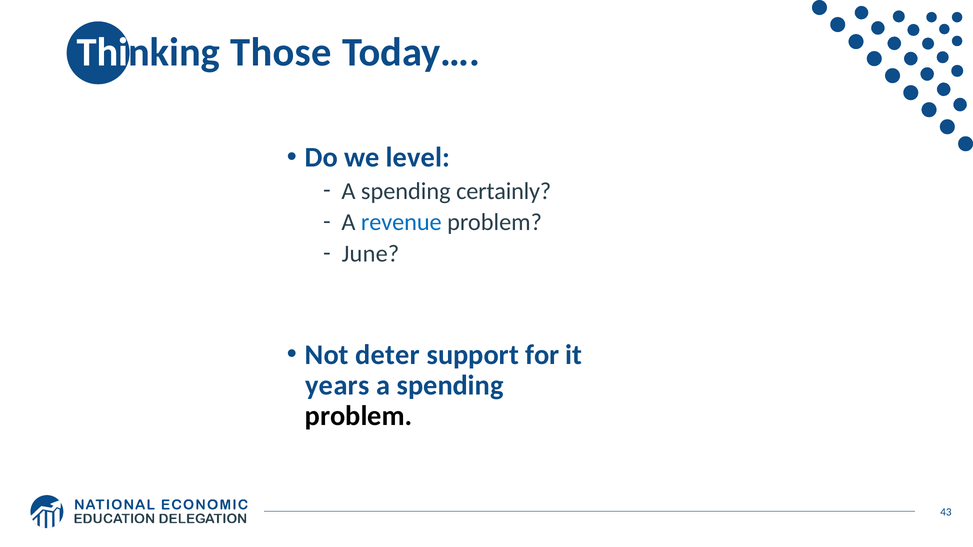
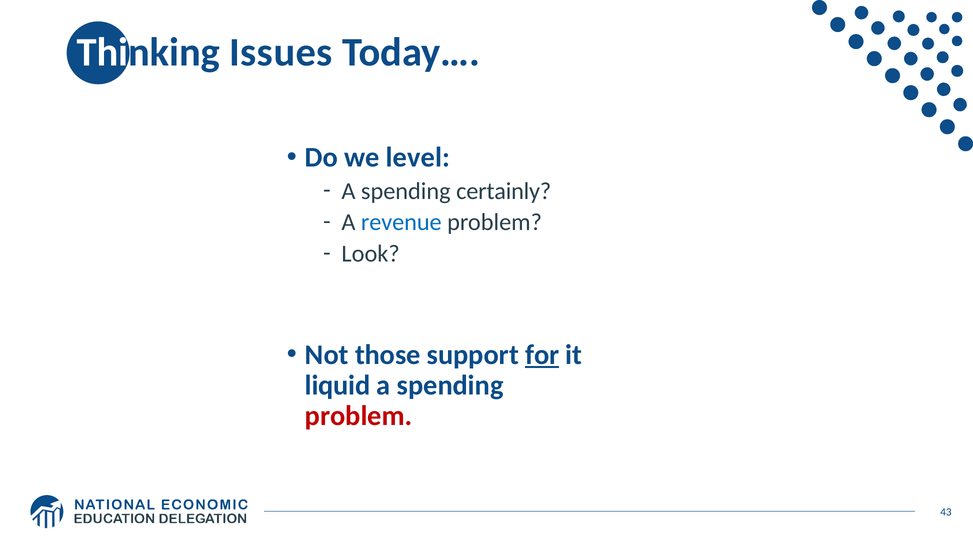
Those: Those -> Issues (281, 53)
June: June -> Look (371, 254)
deter: deter -> those (388, 355)
for underline: none -> present (542, 355)
years: years -> liquid (338, 386)
problem colour: black -> red (359, 416)
